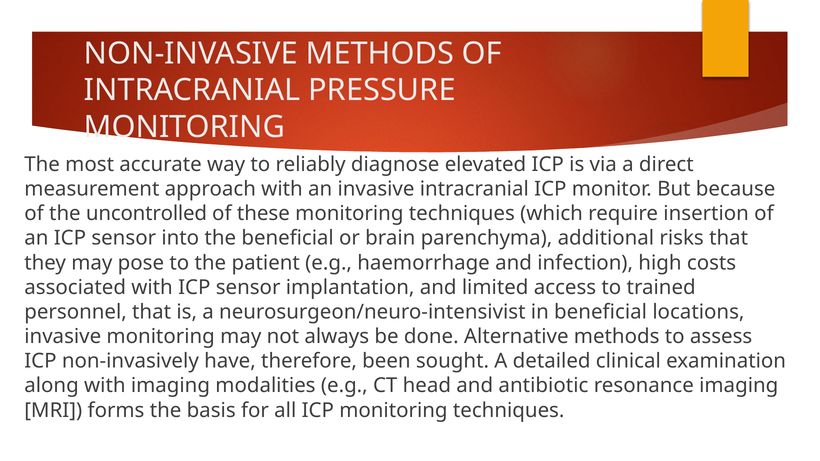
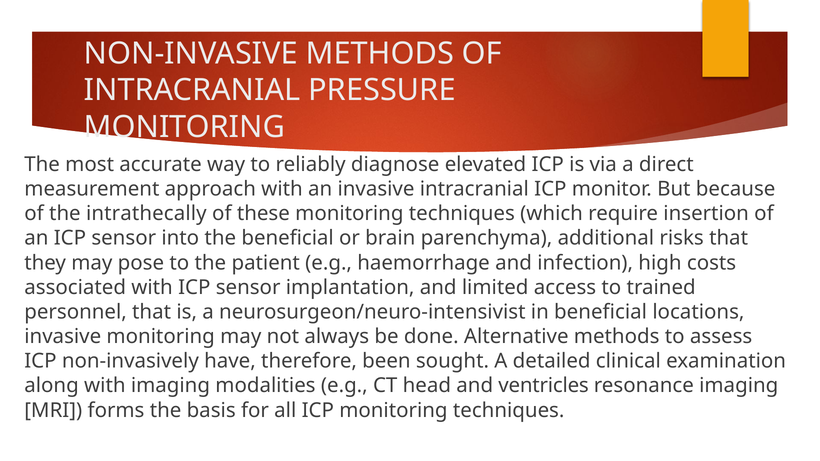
uncontrolled: uncontrolled -> intrathecally (146, 214)
antibiotic: antibiotic -> ventricles (544, 386)
